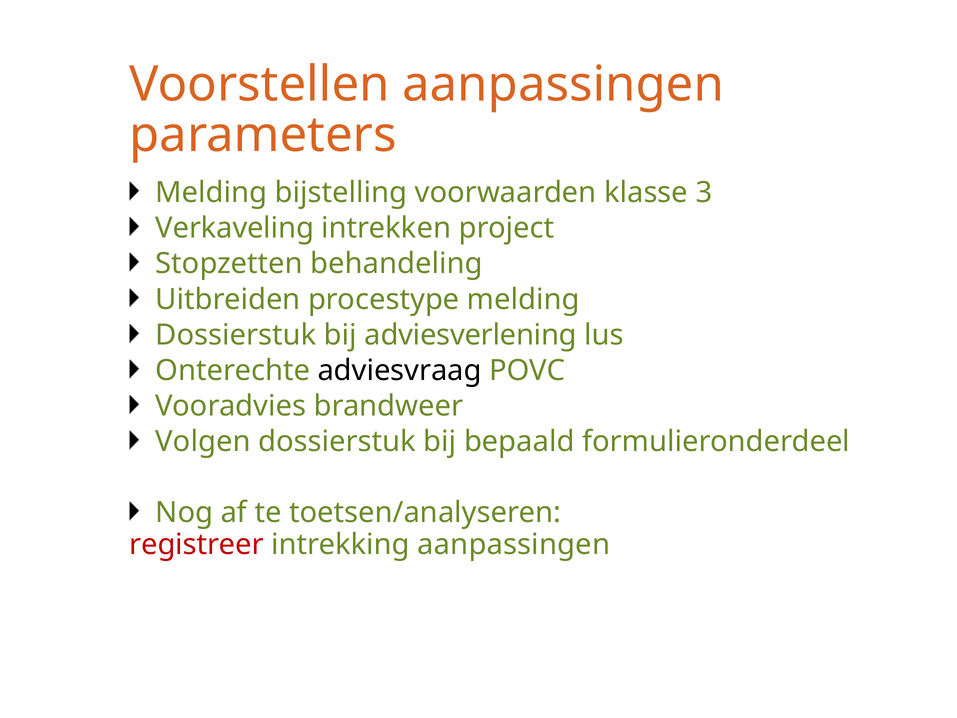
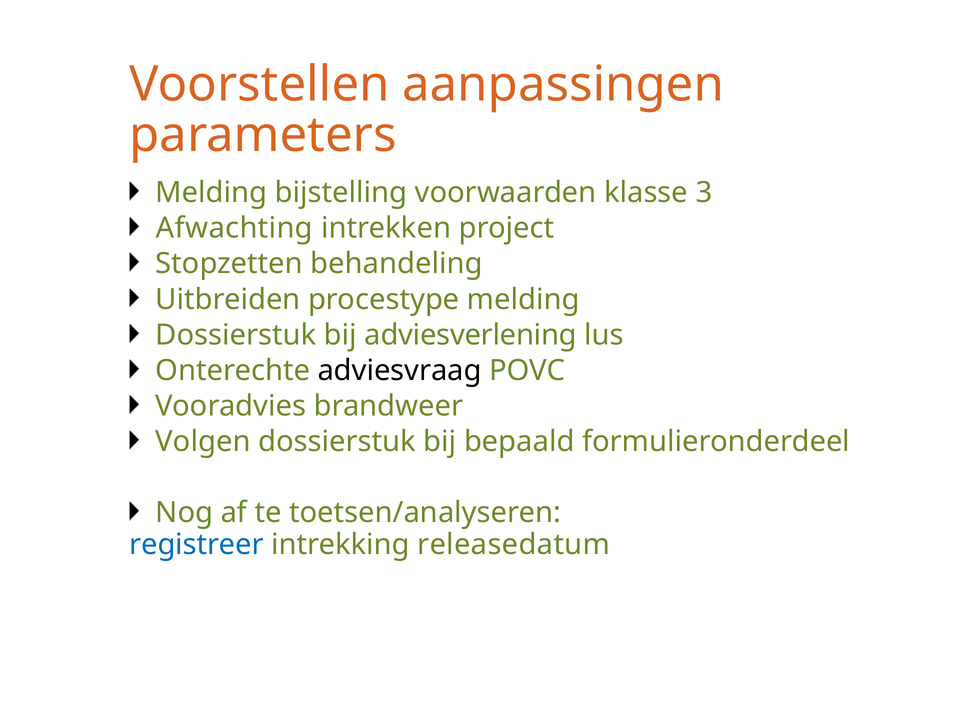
Verkaveling: Verkaveling -> Afwachting (234, 228)
registreer colour: red -> blue (197, 544)
intrekking aanpassingen: aanpassingen -> releasedatum (514, 544)
